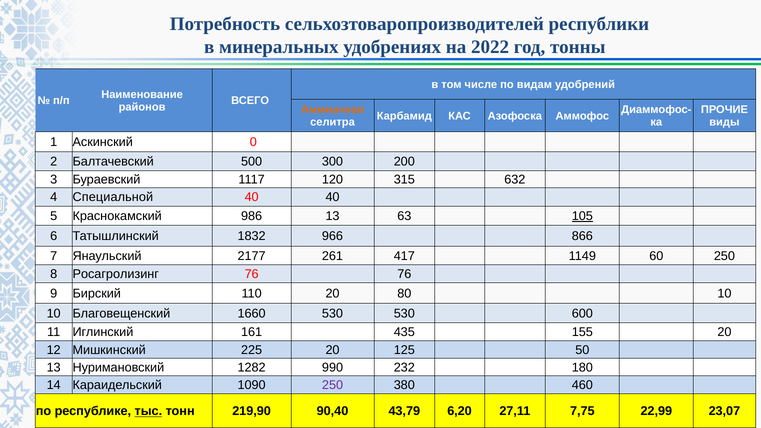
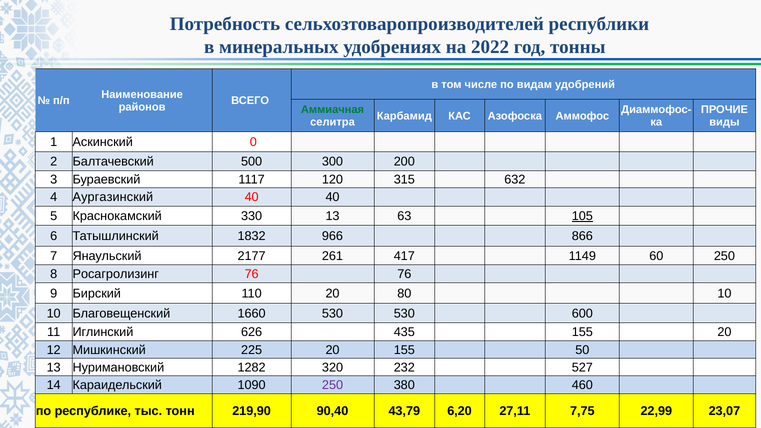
Аммиачная colour: orange -> green (333, 110)
Специальной: Специальной -> Аургазинский (113, 197)
986: 986 -> 330 (252, 216)
161: 161 -> 626 (252, 332)
20 125: 125 -> 155 (404, 350)
990: 990 -> 320 (333, 368)
180: 180 -> 527 (582, 368)
тыс underline: present -> none (148, 411)
